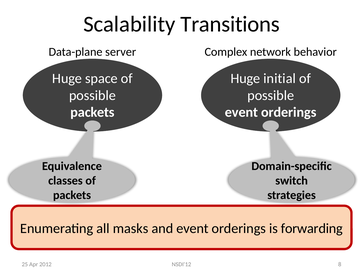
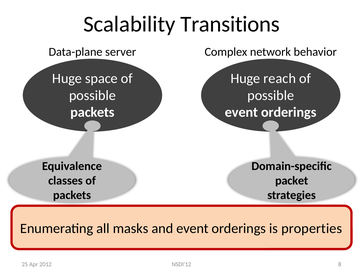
initial: initial -> reach (280, 79)
switch: switch -> packet (292, 181)
forwarding: forwarding -> properties (312, 229)
